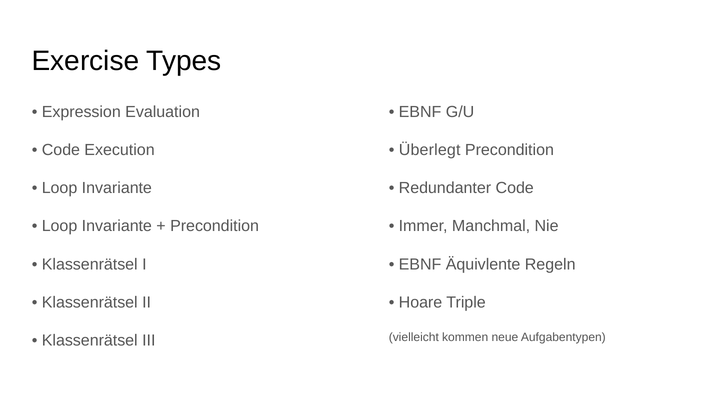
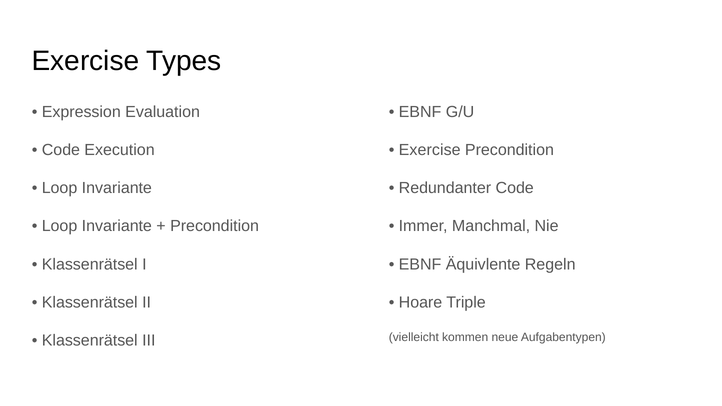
Überlegt: Überlegt -> Exercise (430, 150)
